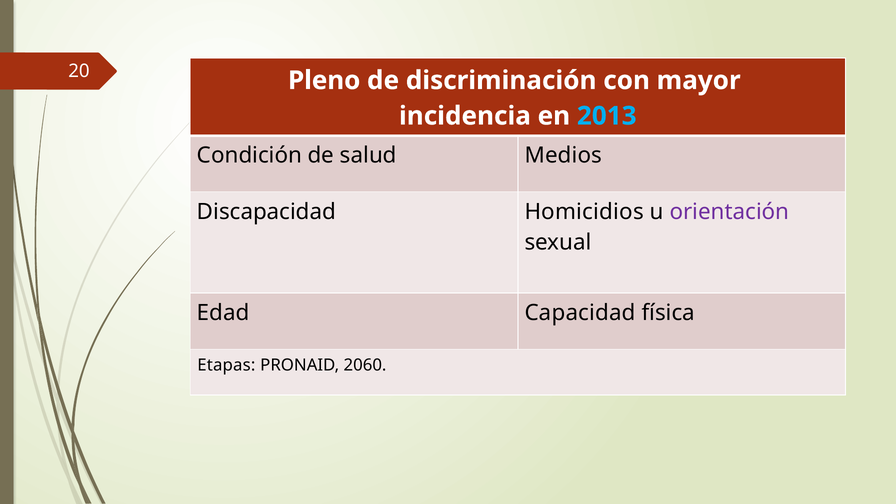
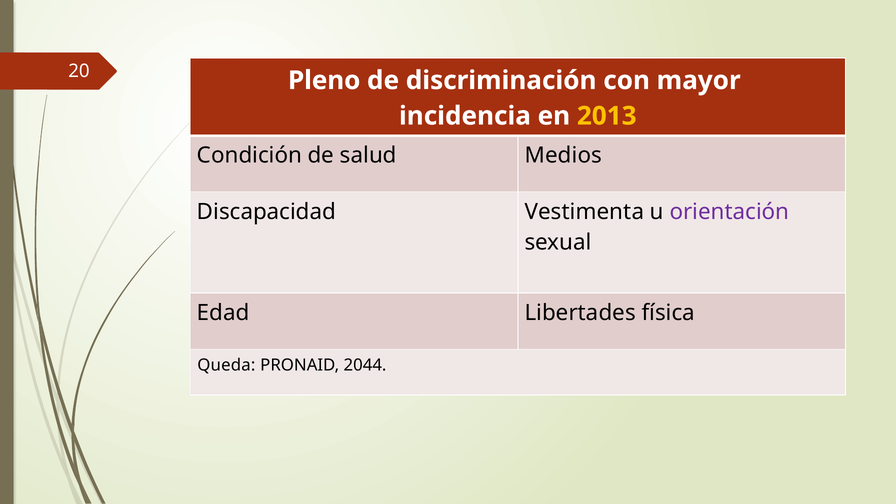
2013 colour: light blue -> yellow (607, 116)
Homicidios: Homicidios -> Vestimenta (584, 212)
Capacidad: Capacidad -> Libertades (580, 313)
Etapas: Etapas -> Queda (226, 365)
2060: 2060 -> 2044 (365, 365)
